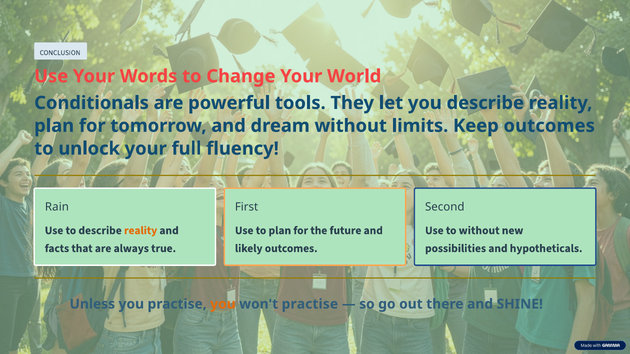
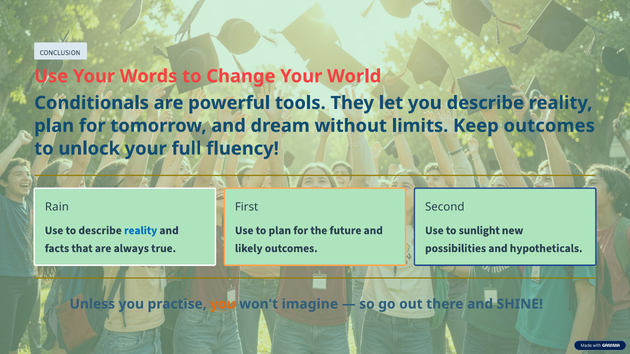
reality colour: orange -> blue (141, 231)
to without: without -> sunlight (479, 231)
won't practise: practise -> imagine (310, 304)
